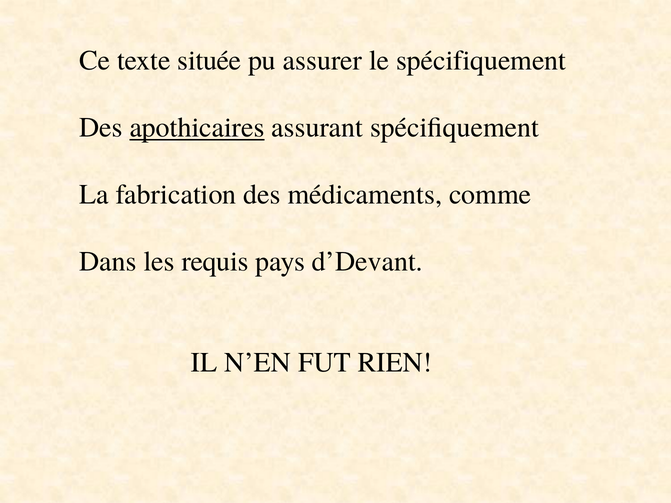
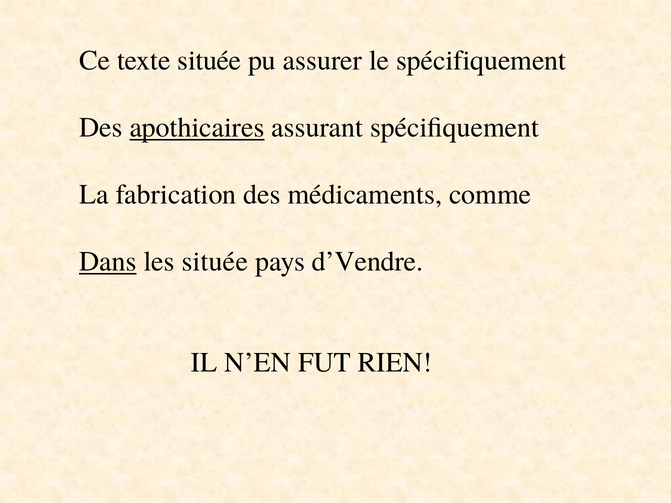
Dans underline: none -> present (108, 262)
les requis: requis -> située (215, 262)
d’Devant: d’Devant -> d’Vendre (367, 262)
